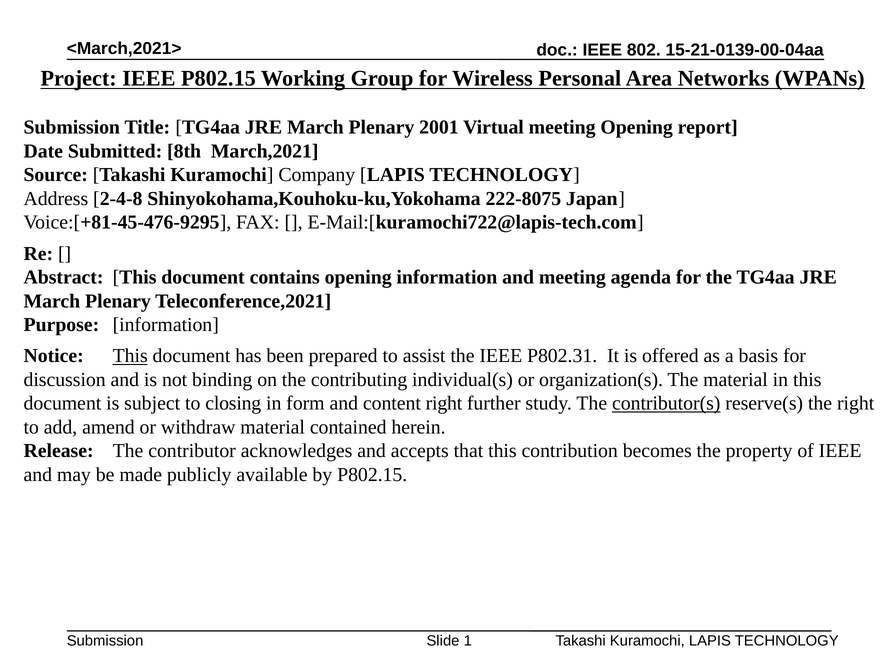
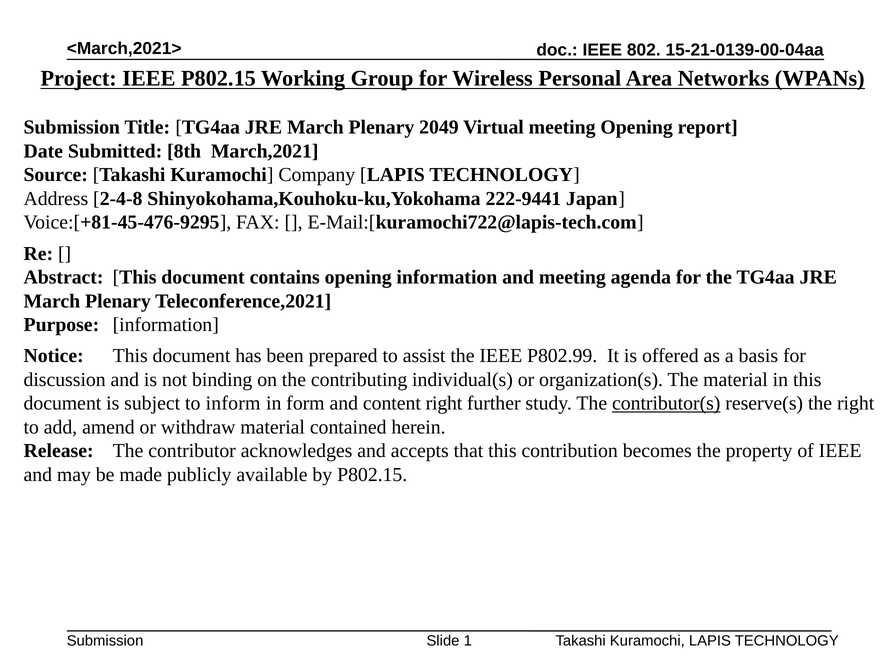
2001: 2001 -> 2049 (439, 127)
222-8075: 222-8075 -> 222-9441 (523, 199)
This underline: present -> none (130, 356)
P802.31: P802.31 -> P802.99 (562, 356)
closing: closing -> inform (233, 404)
